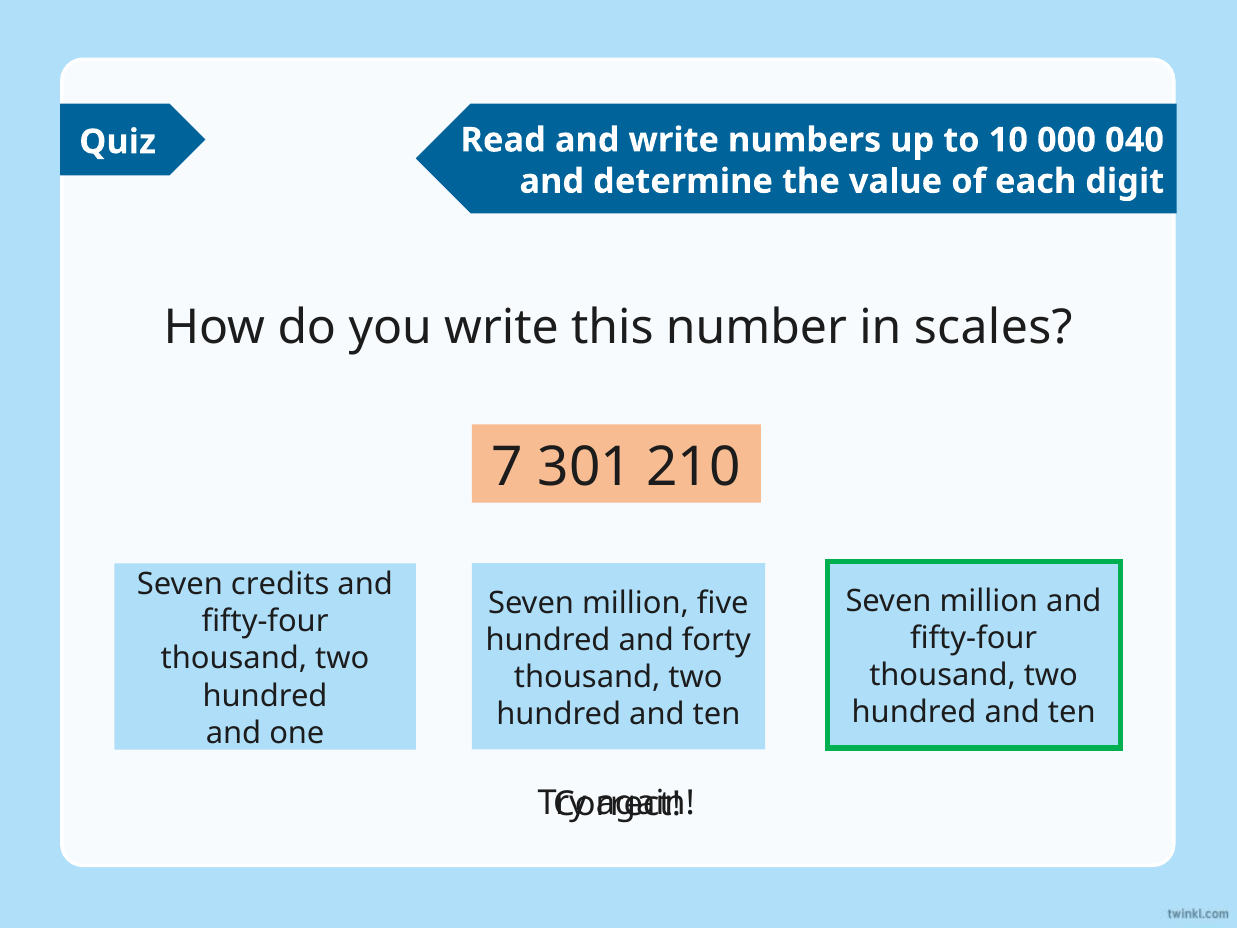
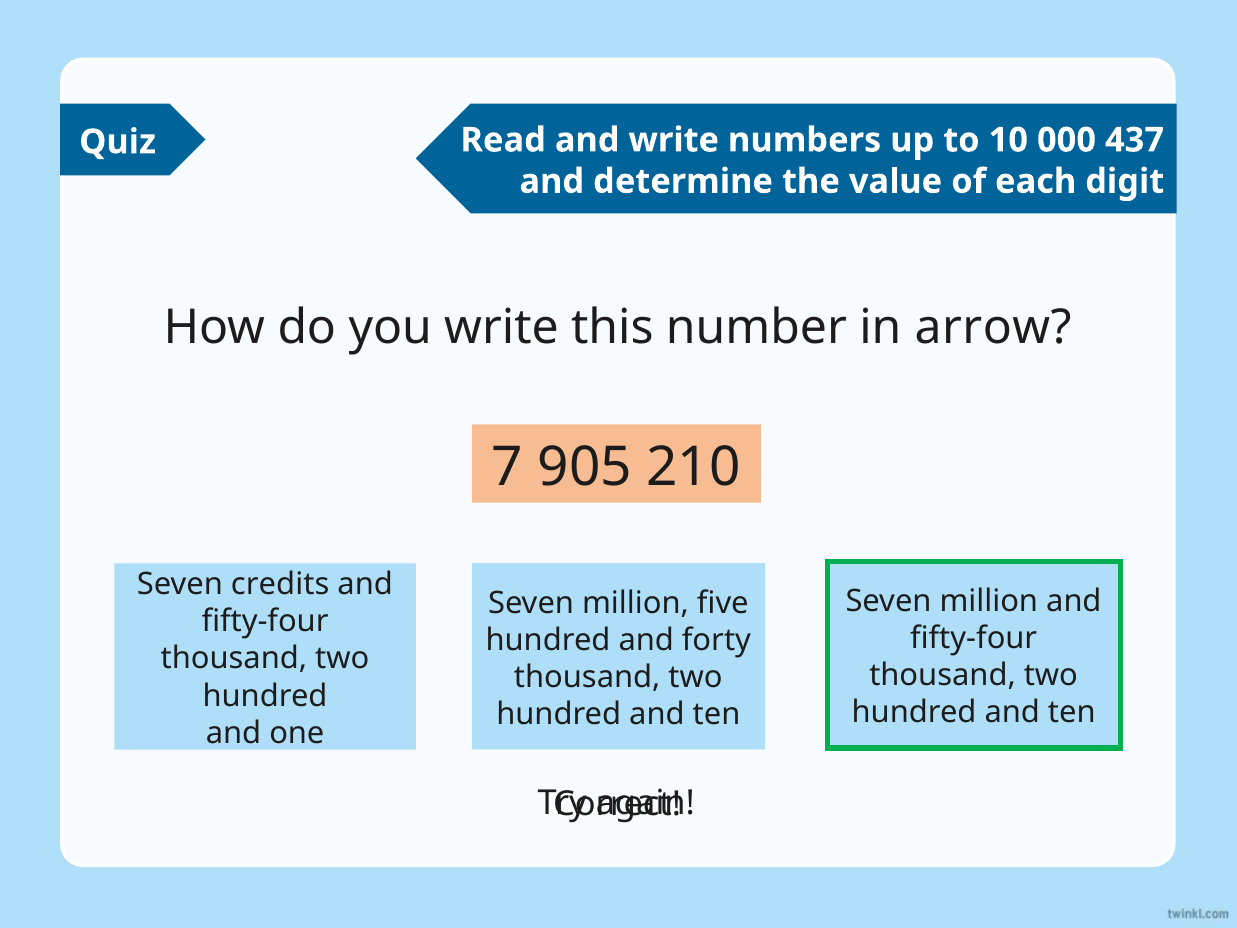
040: 040 -> 437 (1135, 140)
scales: scales -> arrow (993, 327)
301: 301 -> 905 (585, 467)
